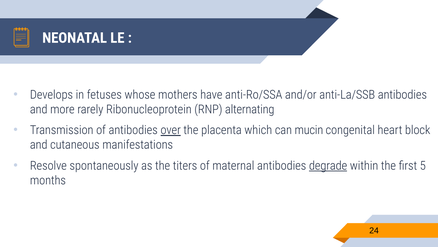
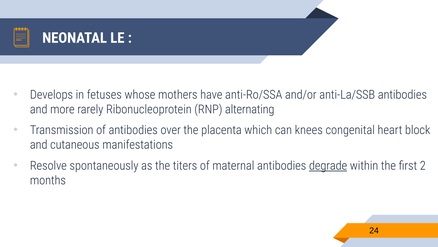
over underline: present -> none (171, 130)
mucin: mucin -> knees (309, 130)
5: 5 -> 2 (423, 165)
